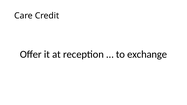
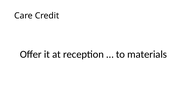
exchange: exchange -> materials (147, 54)
